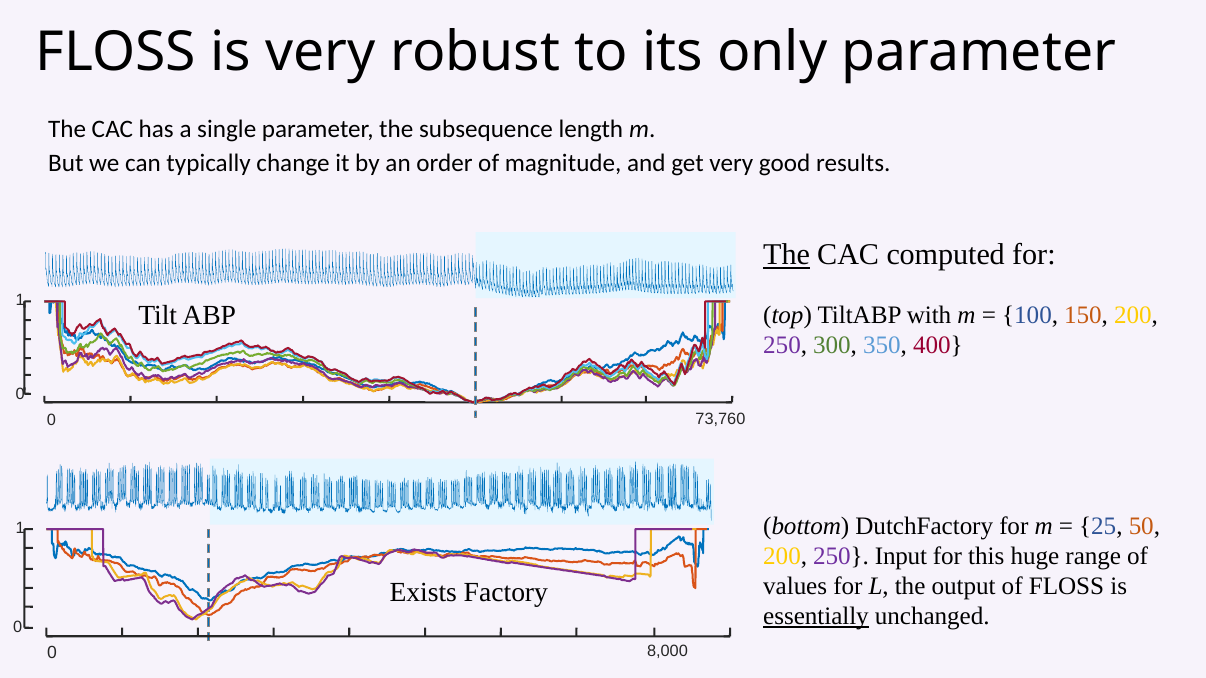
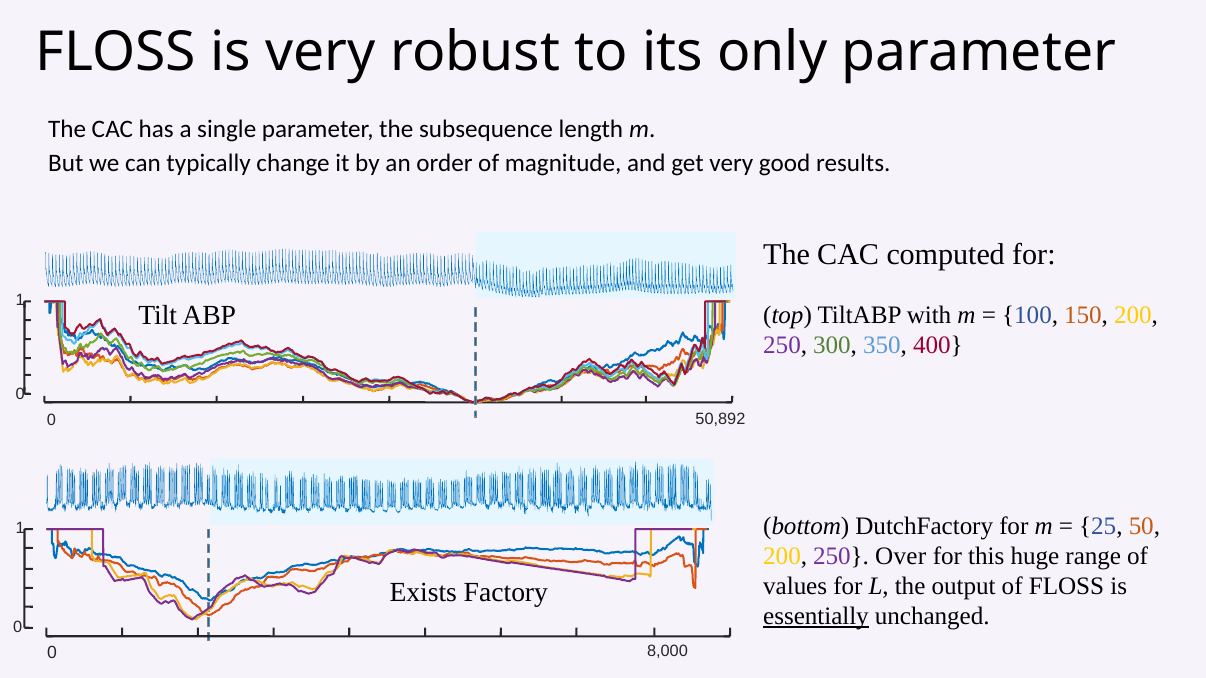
The underline: present -> none (787, 255)
73,760: 73,760 -> 50,892 (720, 419)
Input: Input -> Over (901, 556)
